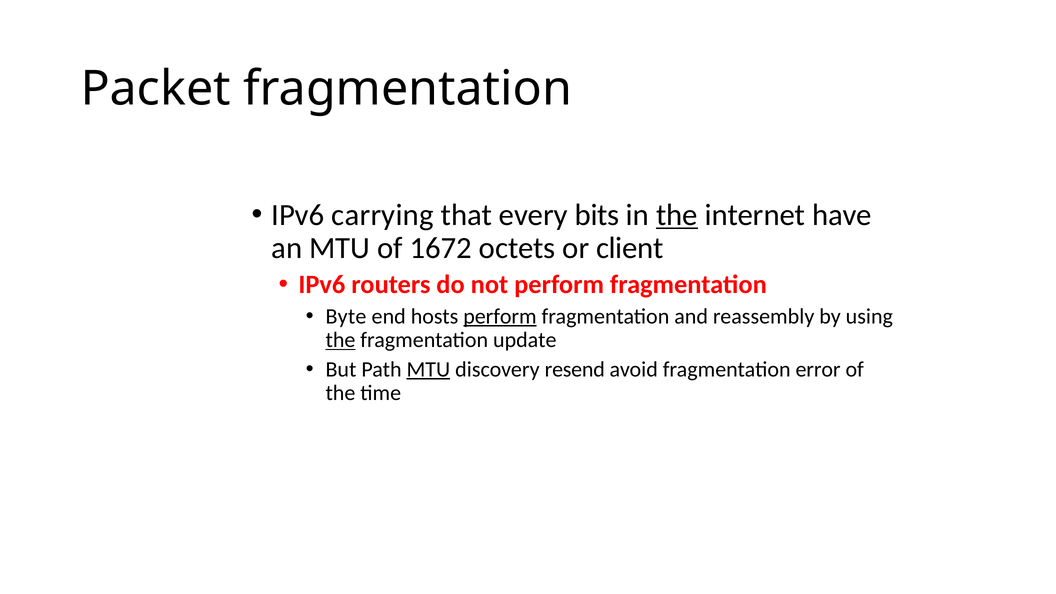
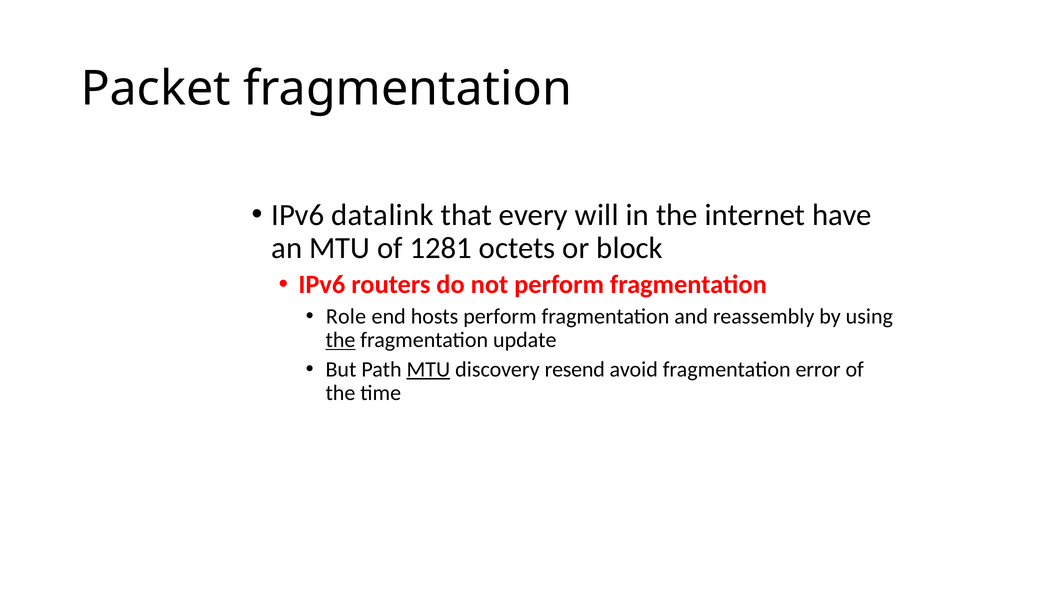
carrying: carrying -> datalink (383, 215)
bits: bits -> will (597, 215)
the underline: present -> none (677, 215)
1672: 1672 -> 1281 (441, 248)
client: client -> block (630, 248)
Byte: Byte -> Role (346, 316)
perform underline: present -> none (500, 316)
